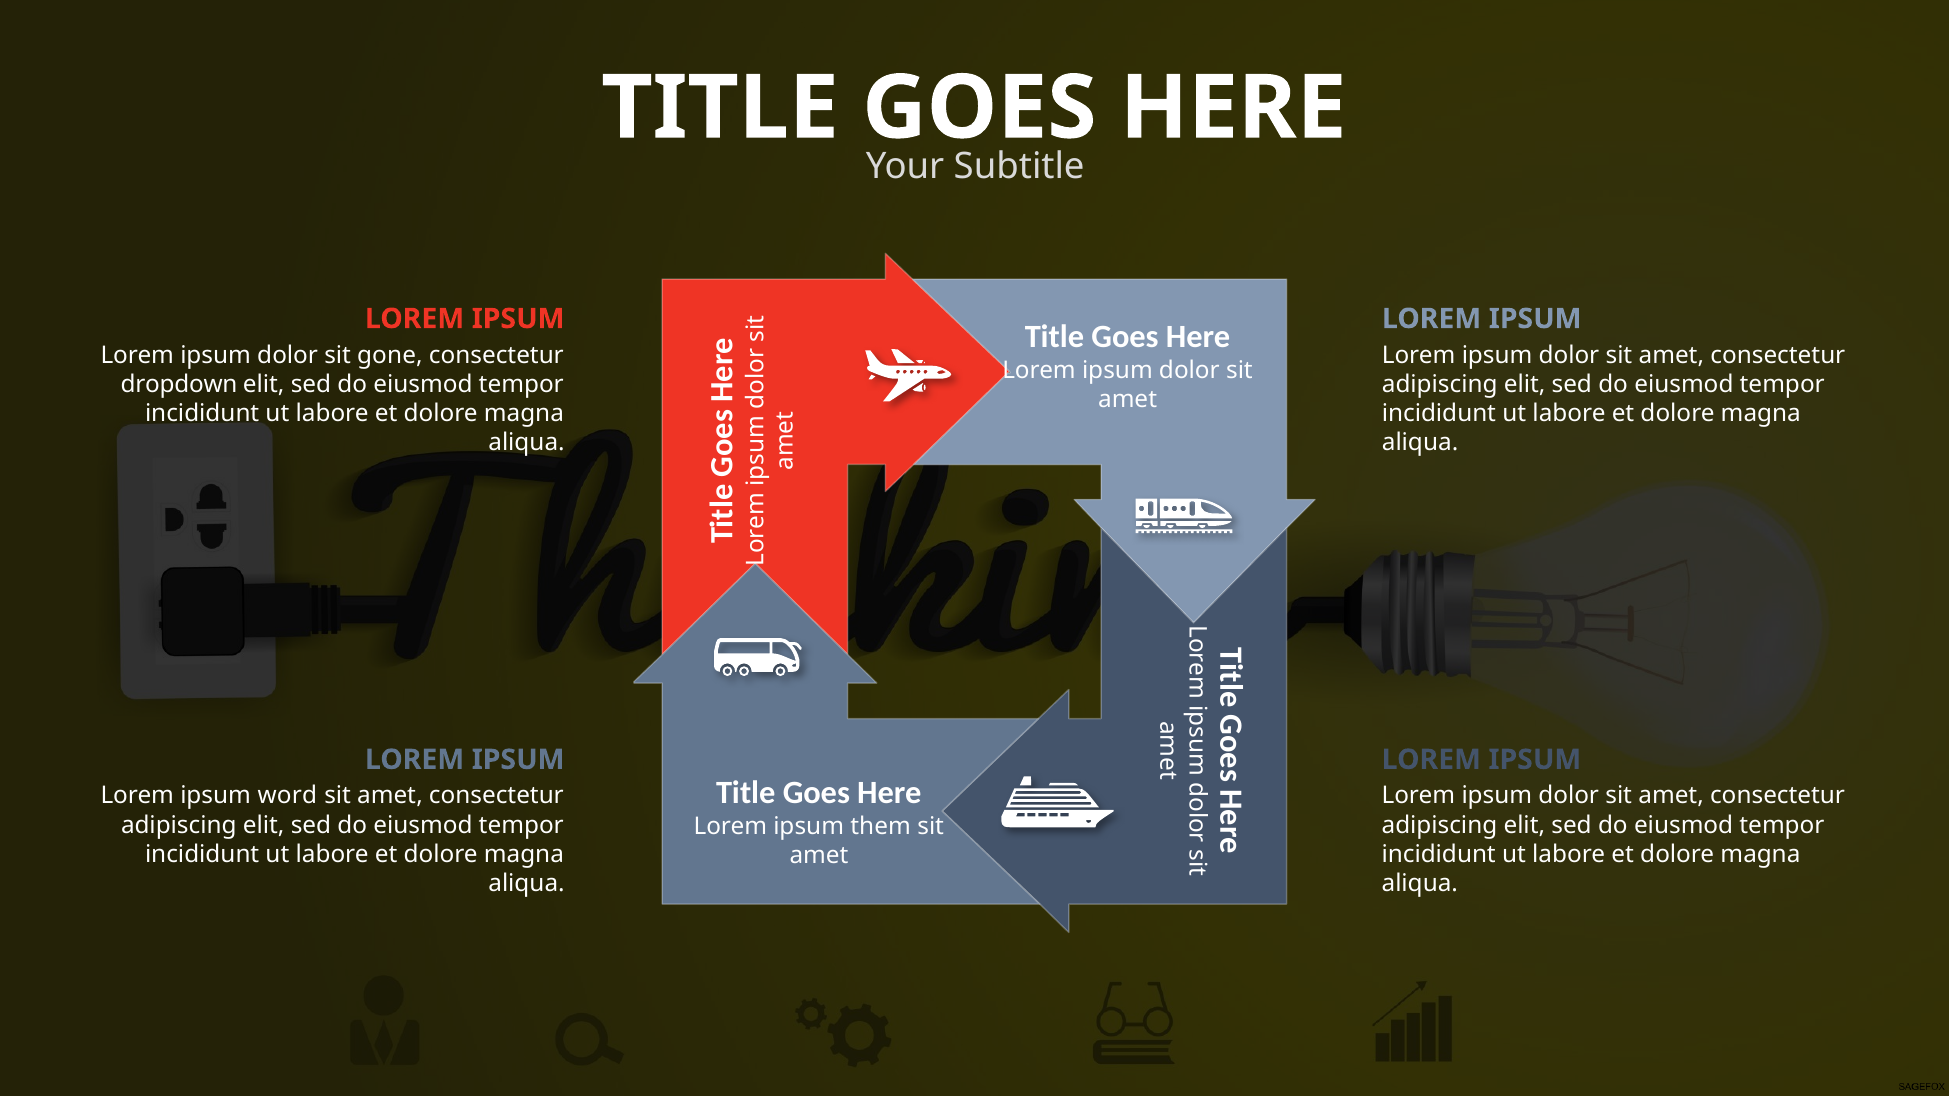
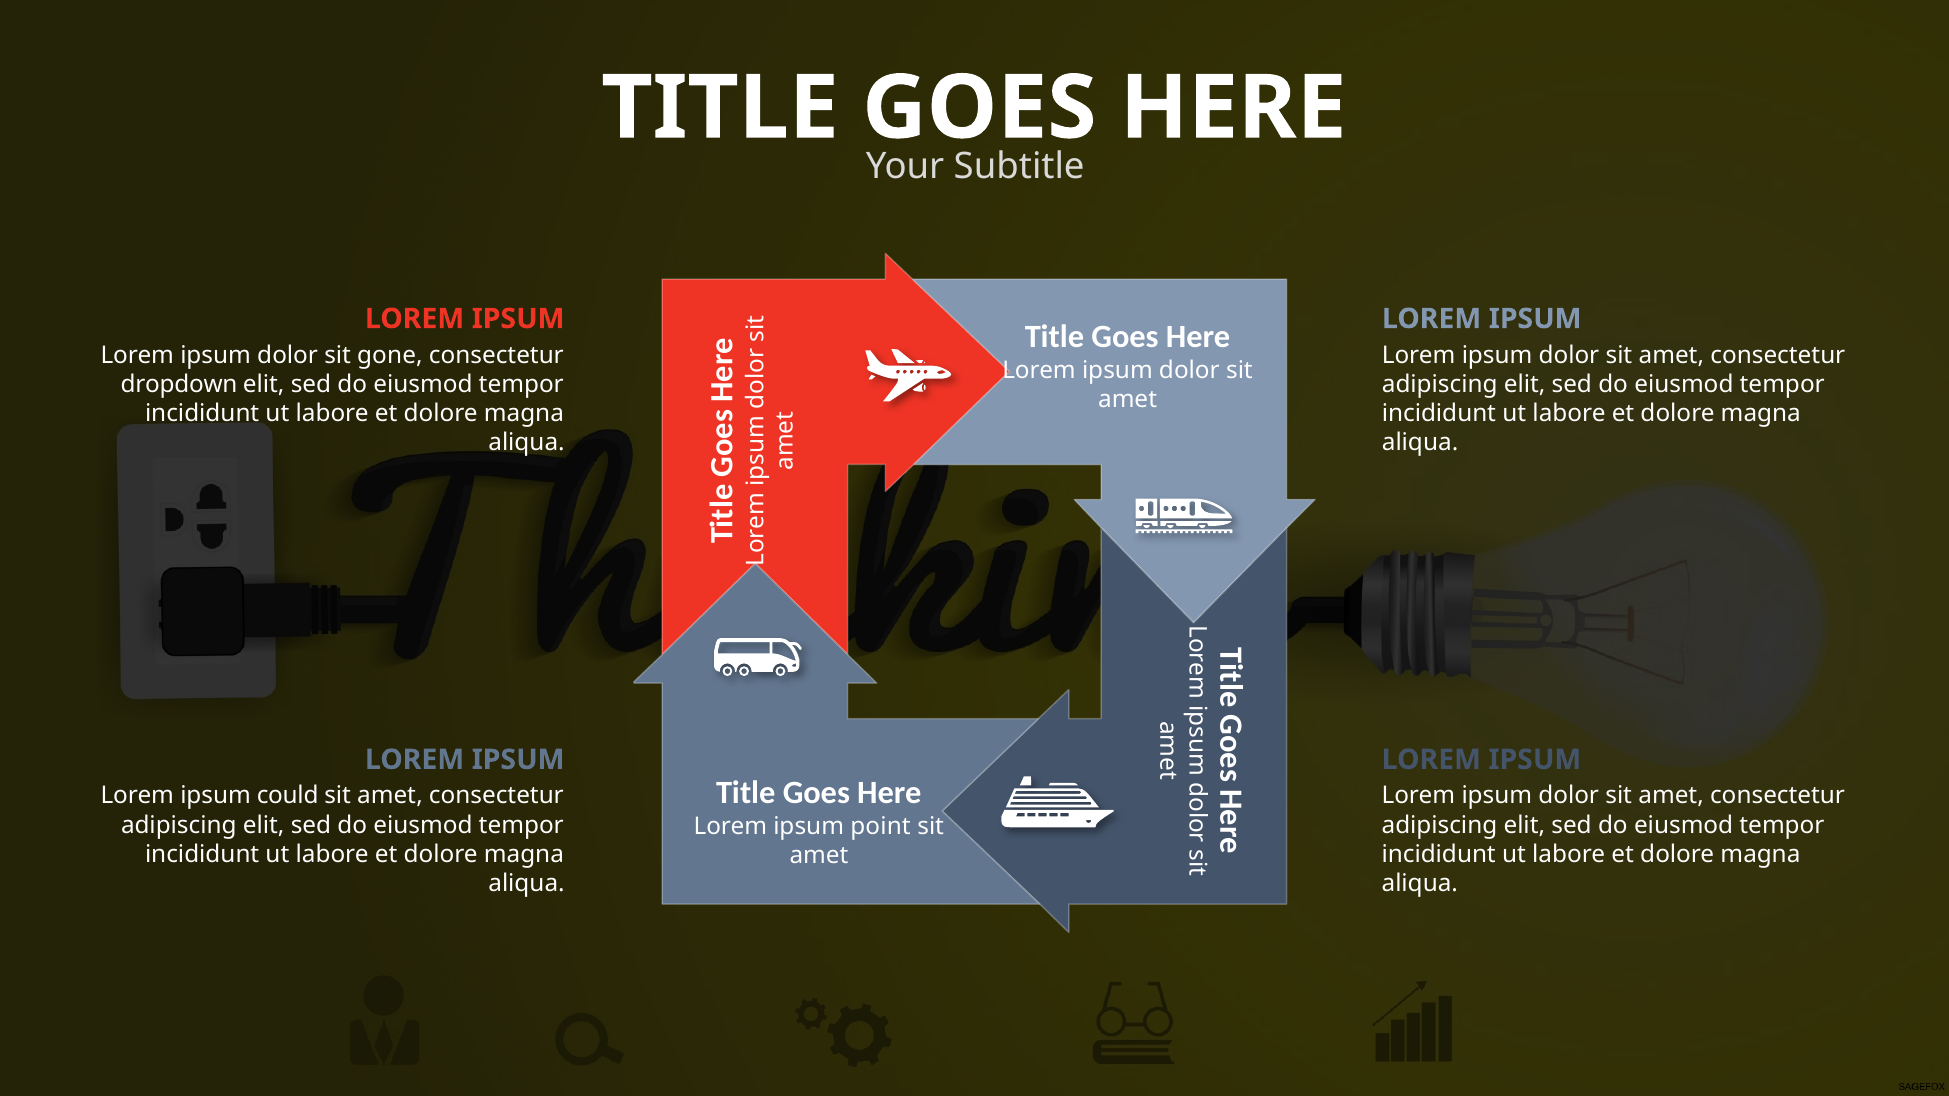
word: word -> could (288, 796)
them: them -> point (881, 827)
